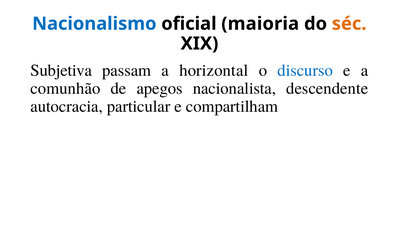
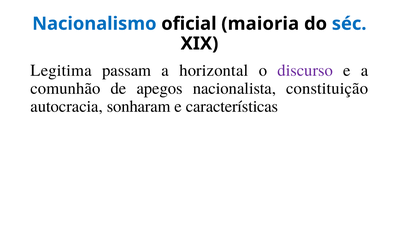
séc colour: orange -> blue (349, 24)
Subjetiva: Subjetiva -> Legitima (61, 70)
discurso colour: blue -> purple (305, 70)
descendente: descendente -> constituição (327, 88)
particular: particular -> sonharam (139, 106)
compartilham: compartilham -> características (232, 106)
